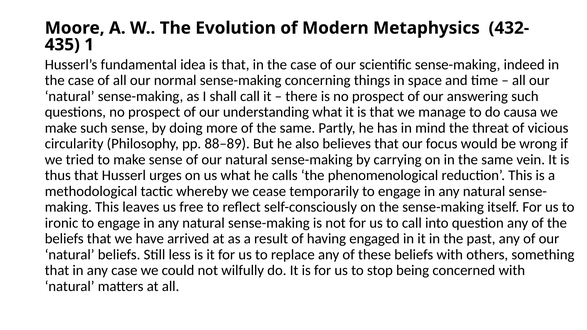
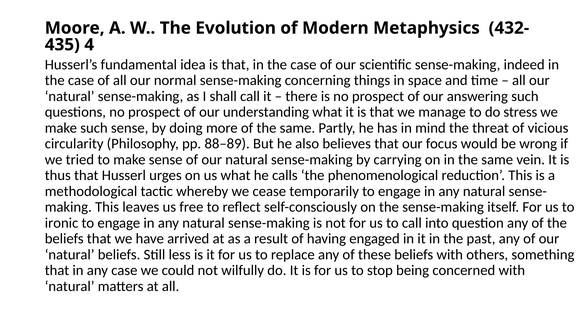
1: 1 -> 4 (89, 45)
causa: causa -> stress (520, 112)
